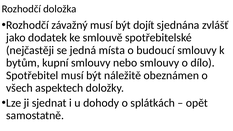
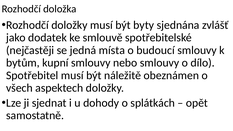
Rozhodčí závažný: závažný -> doložky (69, 25)
dojít: dojít -> byty (144, 25)
